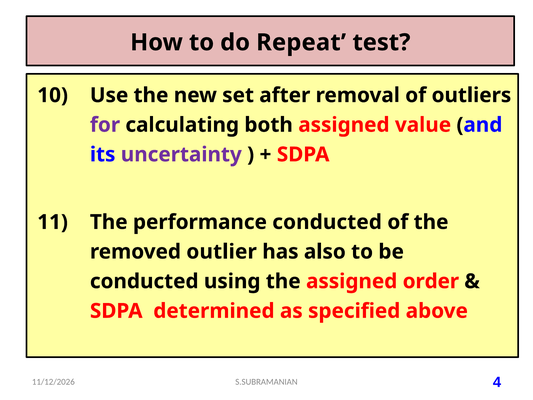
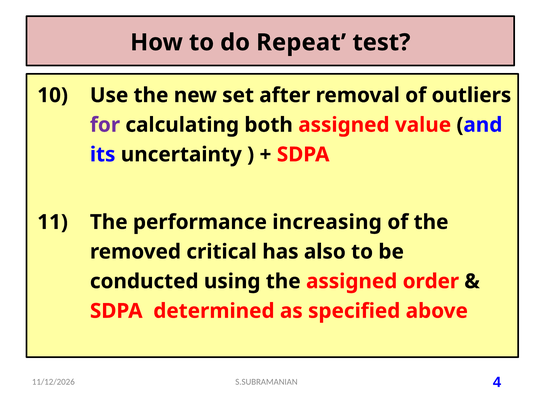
uncertainty colour: purple -> black (181, 154)
performance conducted: conducted -> increasing (327, 222)
outlier: outlier -> critical (222, 252)
